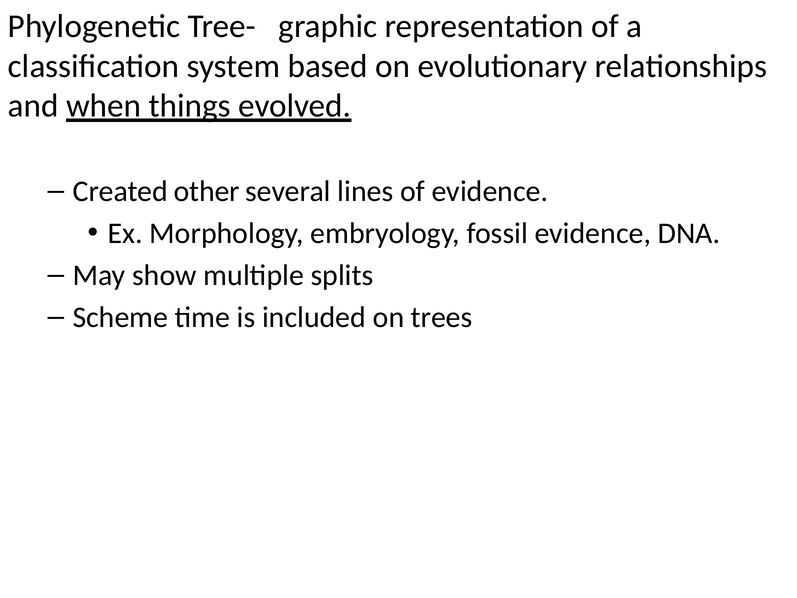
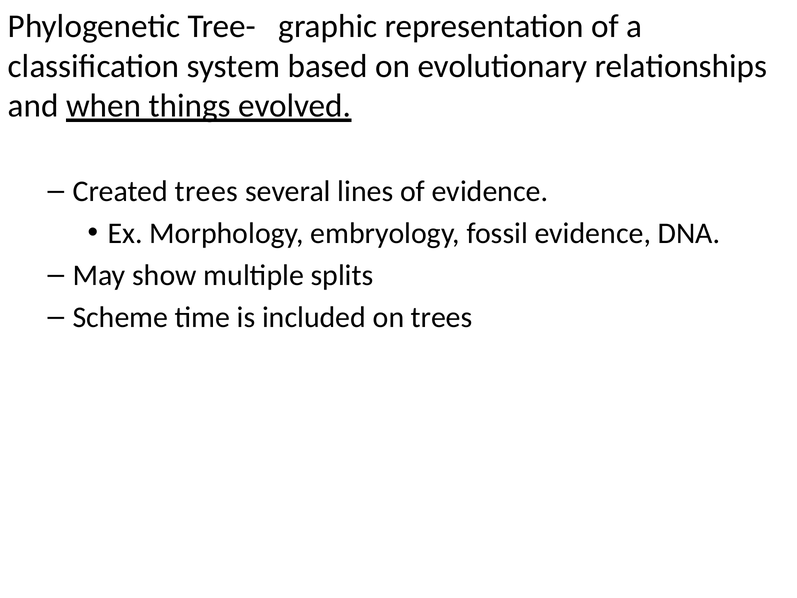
Created other: other -> trees (206, 191)
